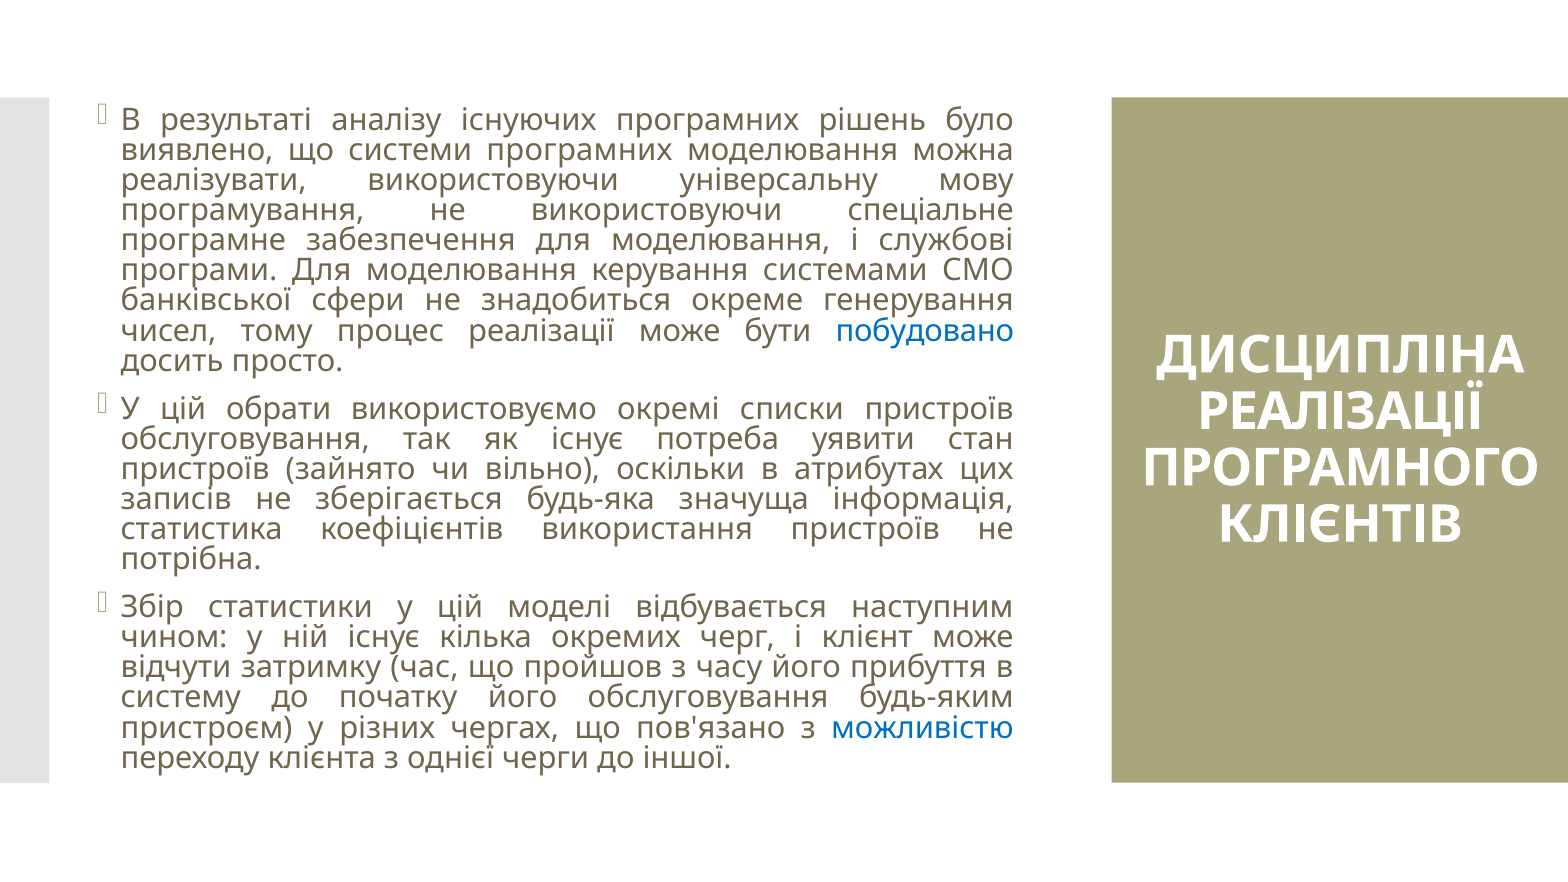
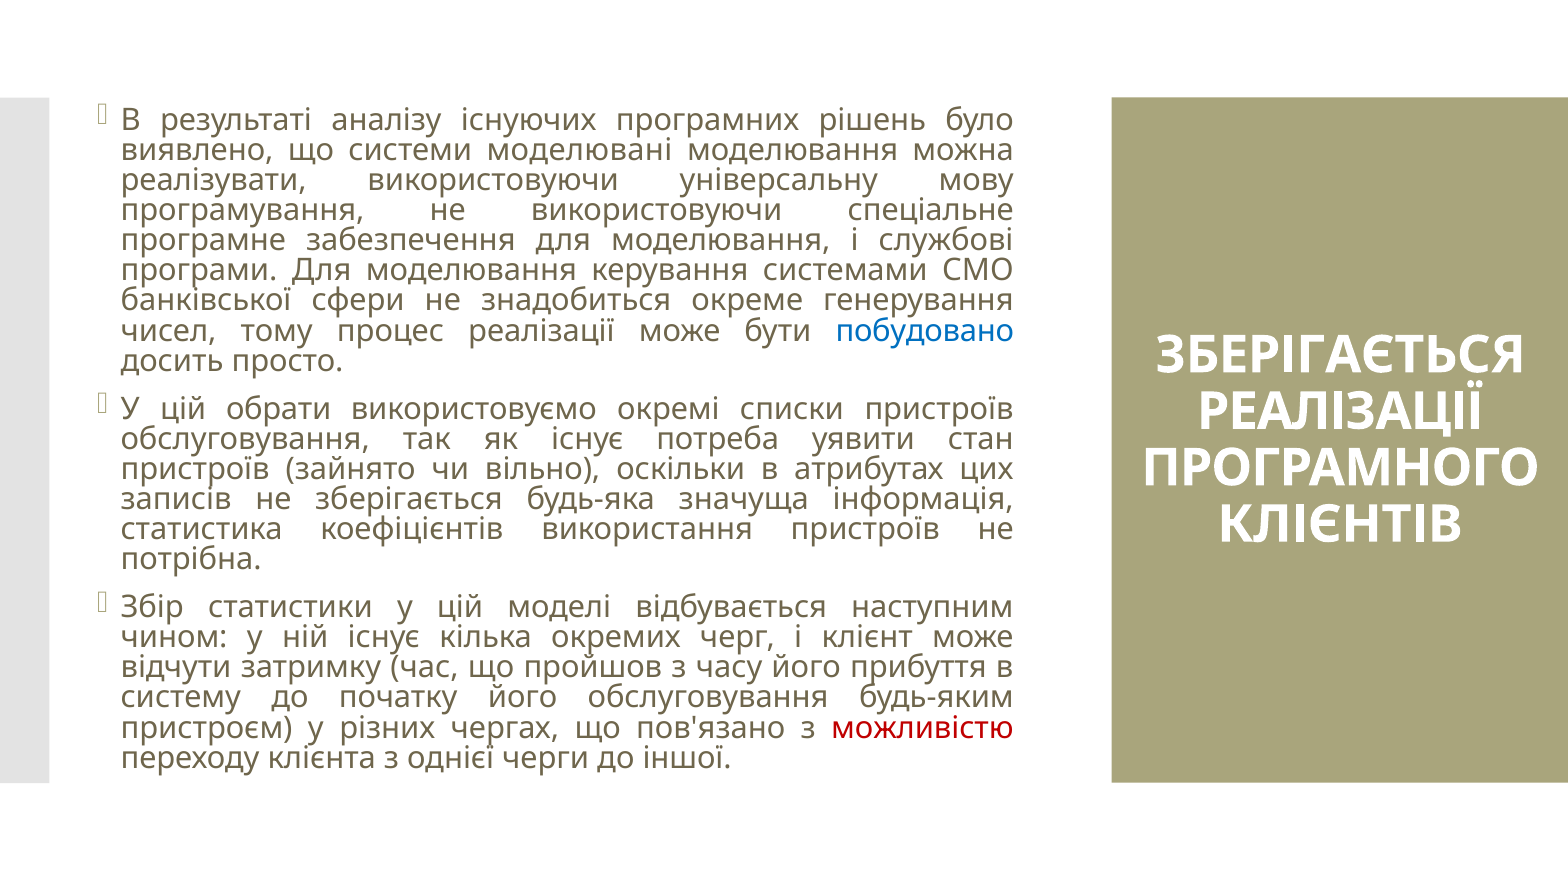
системи програмних: програмних -> моделювані (579, 150)
ДИСЦИПЛІНА: ДИСЦИПЛІНА -> ЗБЕРІГАЄТЬСЯ (1341, 355)
можливістю colour: blue -> red (922, 728)
